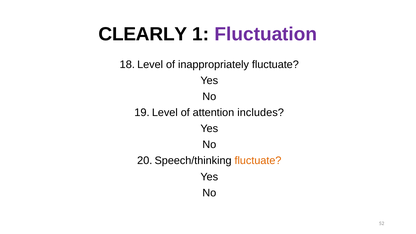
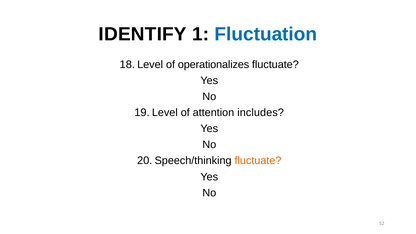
CLEARLY: CLEARLY -> IDENTIFY (143, 34)
Fluctuation colour: purple -> blue (266, 34)
inappropriately: inappropriately -> operationalizes (214, 65)
